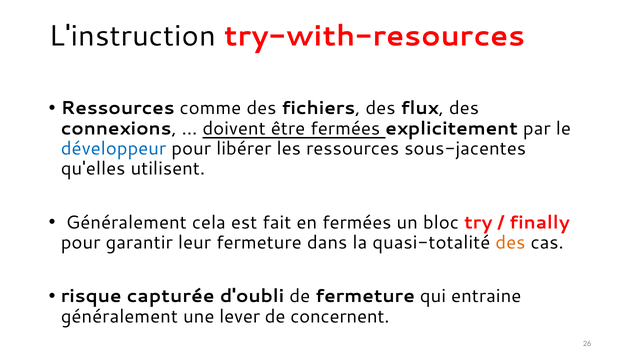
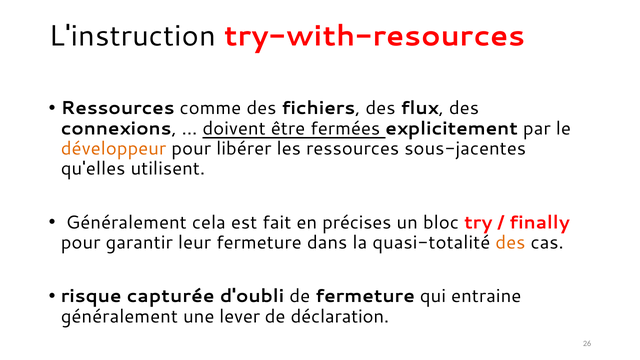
développeur colour: blue -> orange (114, 149)
en fermées: fermées -> précises (357, 222)
concernent: concernent -> déclaration (340, 316)
